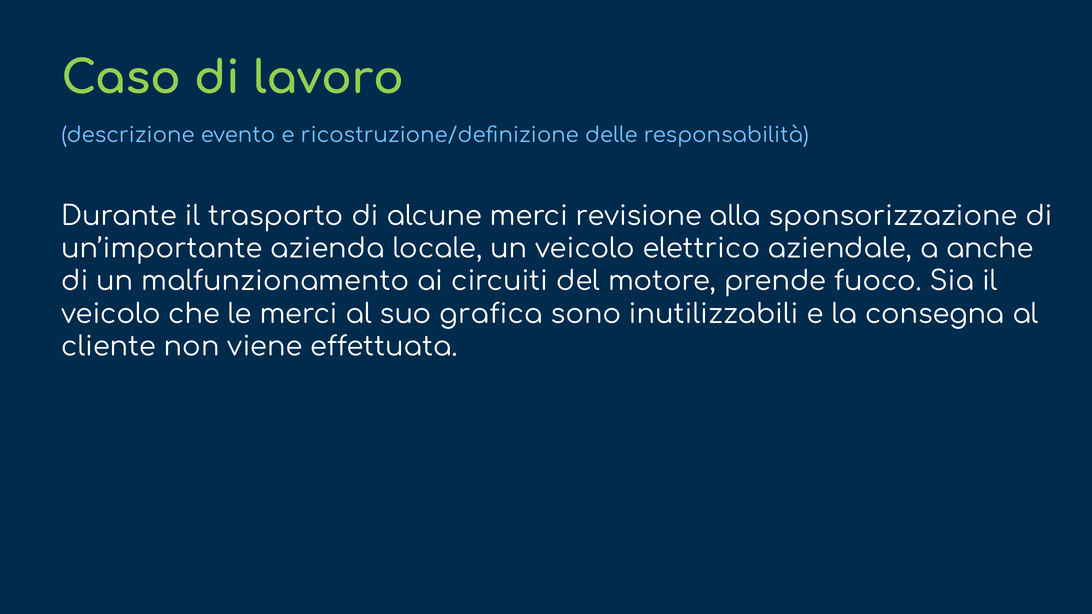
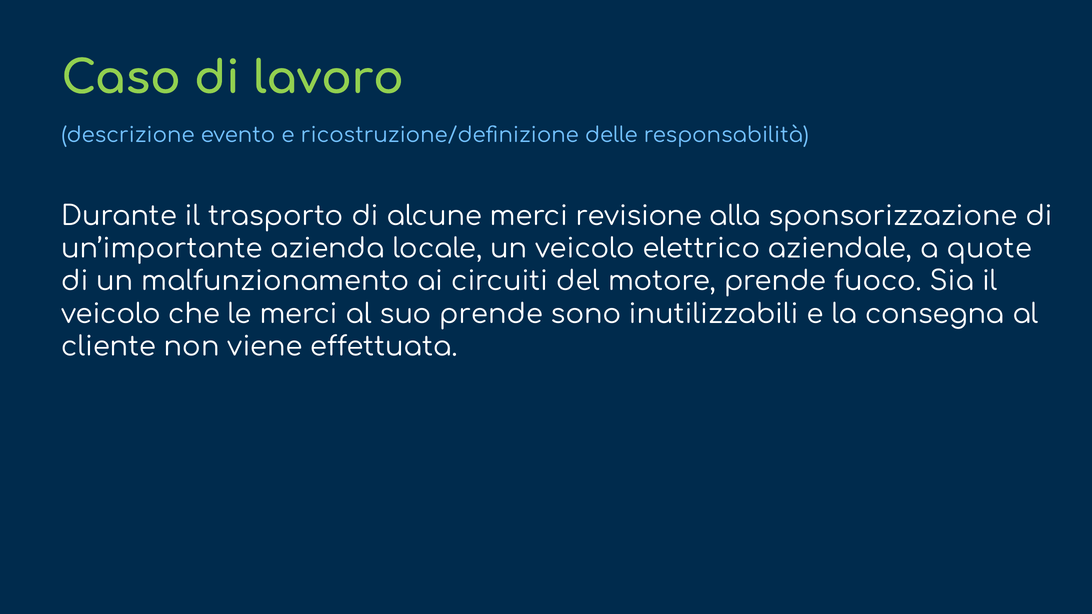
anche: anche -> quote (989, 249)
suo grafica: grafica -> prende (491, 314)
